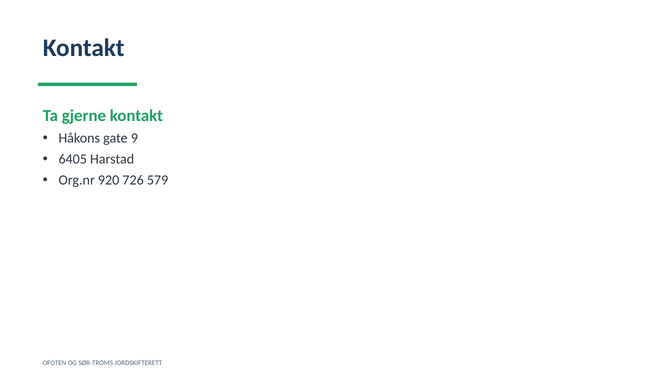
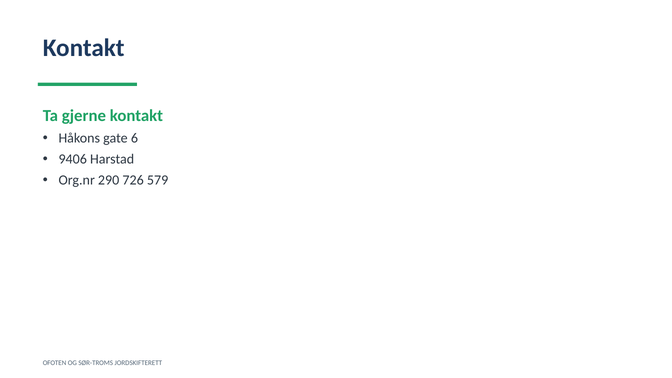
9: 9 -> 6 (134, 138)
6405: 6405 -> 9406 (73, 159)
920: 920 -> 290 (109, 180)
